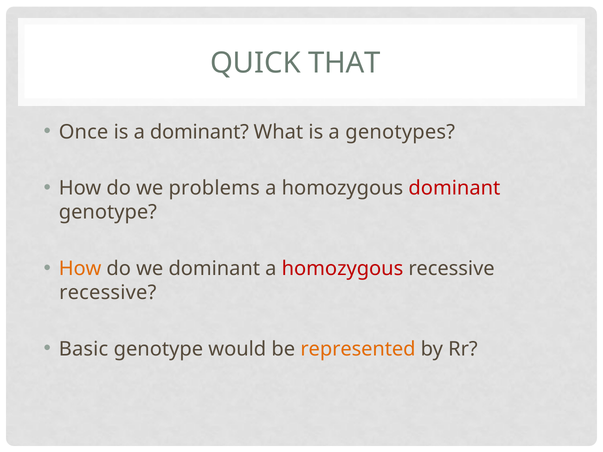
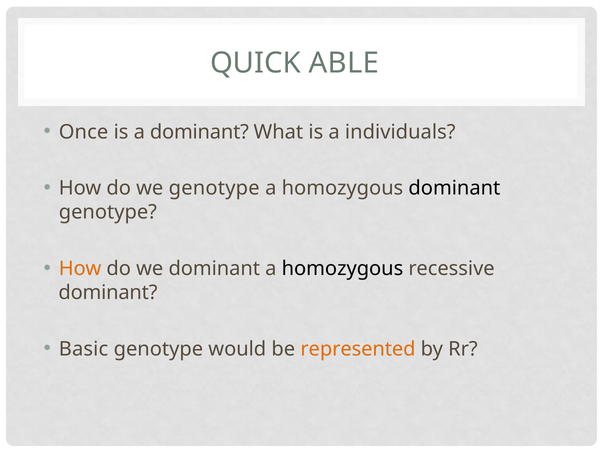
THAT: THAT -> ABLE (344, 63)
genotypes: genotypes -> individuals (400, 132)
we problems: problems -> genotype (214, 188)
dominant colour: red -> black (454, 188)
homozygous colour: red -> black (342, 269)
recessive: recessive -> dominant (108, 293)
